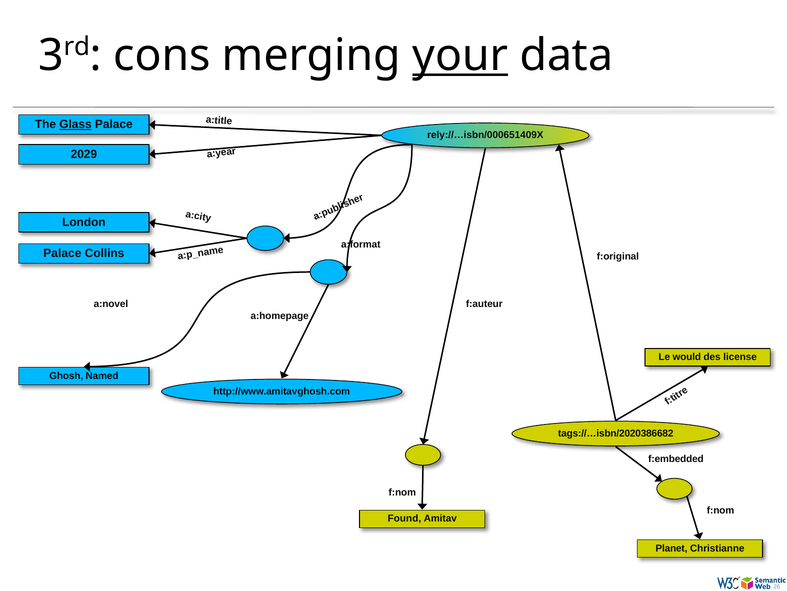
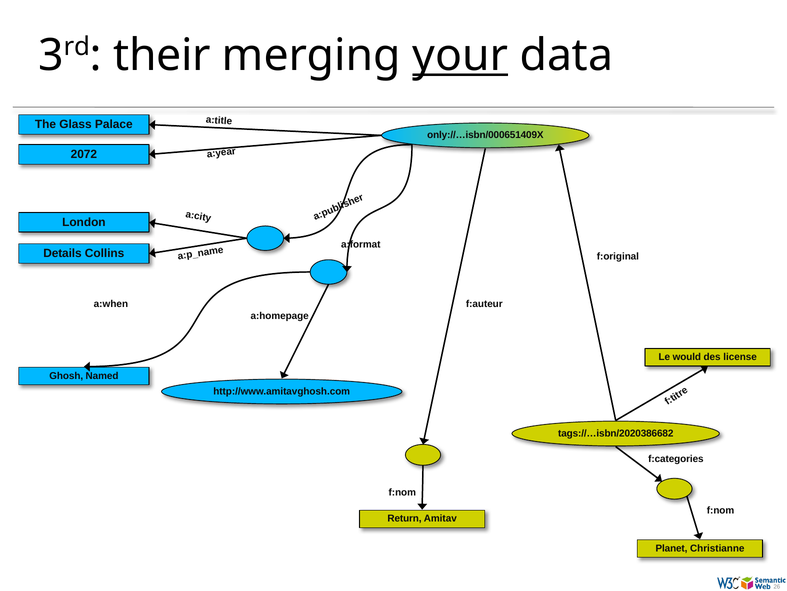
cons: cons -> their (162, 55)
Glass underline: present -> none (76, 124)
rely://…isbn/000651409X: rely://…isbn/000651409X -> only://…isbn/000651409X (485, 135)
2029: 2029 -> 2072 (84, 154)
Palace: Palace -> Details (62, 253)
a:novel: a:novel -> a:when (111, 304)
f:embedded: f:embedded -> f:categories (676, 458)
Found: Found -> Return (405, 518)
